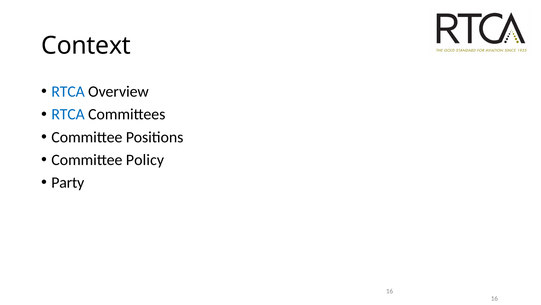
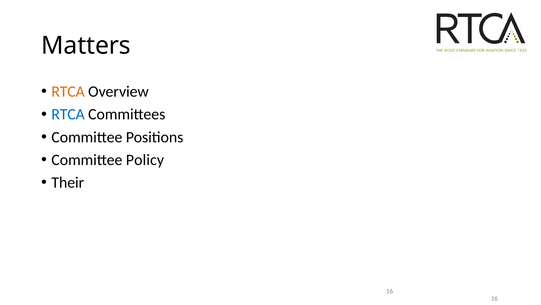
Context: Context -> Matters (86, 45)
RTCA colour: blue -> orange (68, 91)
Party: Party -> Their (68, 182)
